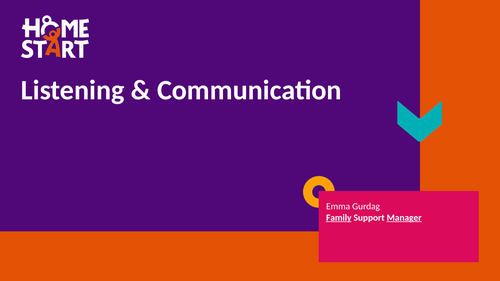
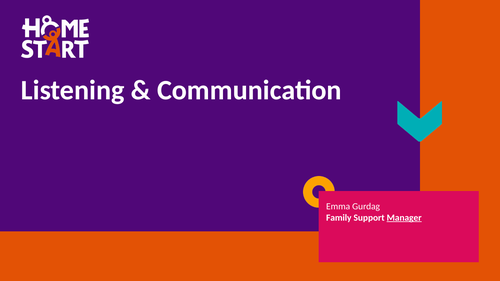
Family underline: present -> none (339, 218)
